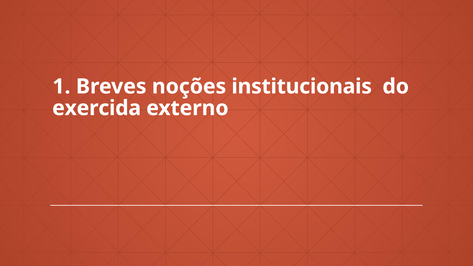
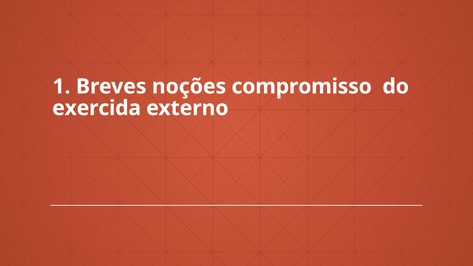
institucionais: institucionais -> compromisso (302, 87)
